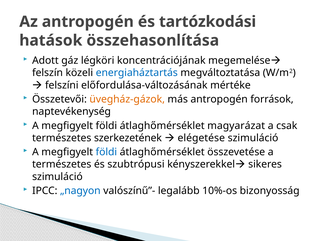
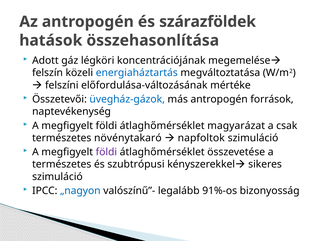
tartózkodási: tartózkodási -> szárazföldek (208, 22)
üvegház-gázok colour: orange -> blue (127, 99)
szerkezetének: szerkezetének -> növénytakaró (128, 138)
elégetése: elégetése -> napfoltok (201, 138)
földi colour: blue -> purple (106, 152)
10%-os: 10%-os -> 91%-os (220, 191)
